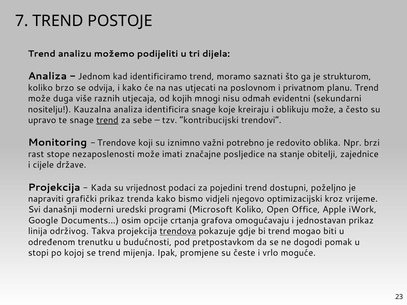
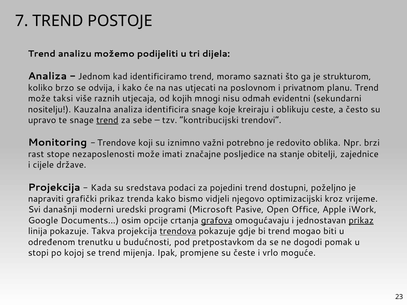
duga: duga -> taksi (63, 99)
oblikuju može: može -> ceste (324, 109)
vrijednost: vrijednost -> sredstava (146, 188)
Microsoft Koliko: Koliko -> Pasive (249, 210)
grafova underline: none -> present (217, 221)
prikaz underline: none -> present (361, 221)
linija održivog: održivog -> pokazuje (69, 232)
